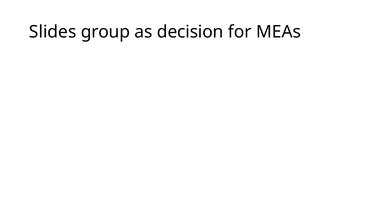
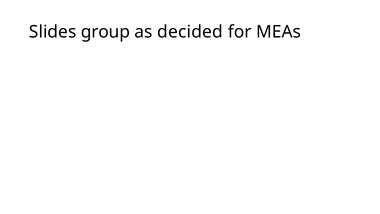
decision: decision -> decided (190, 32)
